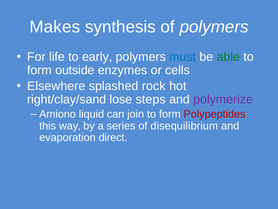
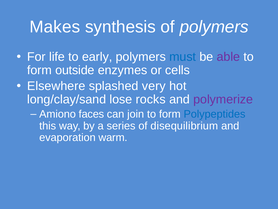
able colour: green -> purple (228, 57)
rock: rock -> very (154, 86)
right/clay/sand: right/clay/sand -> long/clay/sand (67, 99)
steps: steps -> rocks (151, 99)
liquid: liquid -> faces (91, 114)
Polypeptides colour: red -> blue (215, 114)
direct: direct -> warm (113, 137)
